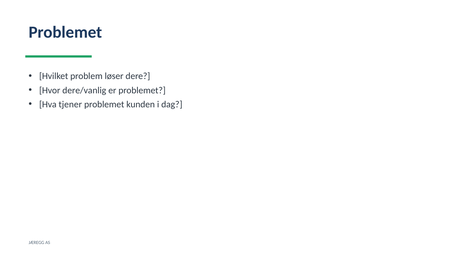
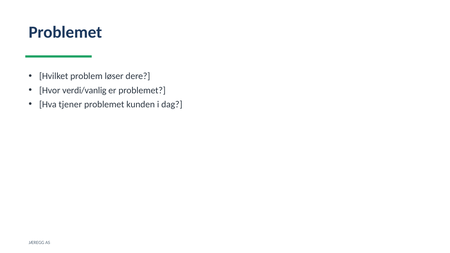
dere/vanlig: dere/vanlig -> verdi/vanlig (84, 90)
